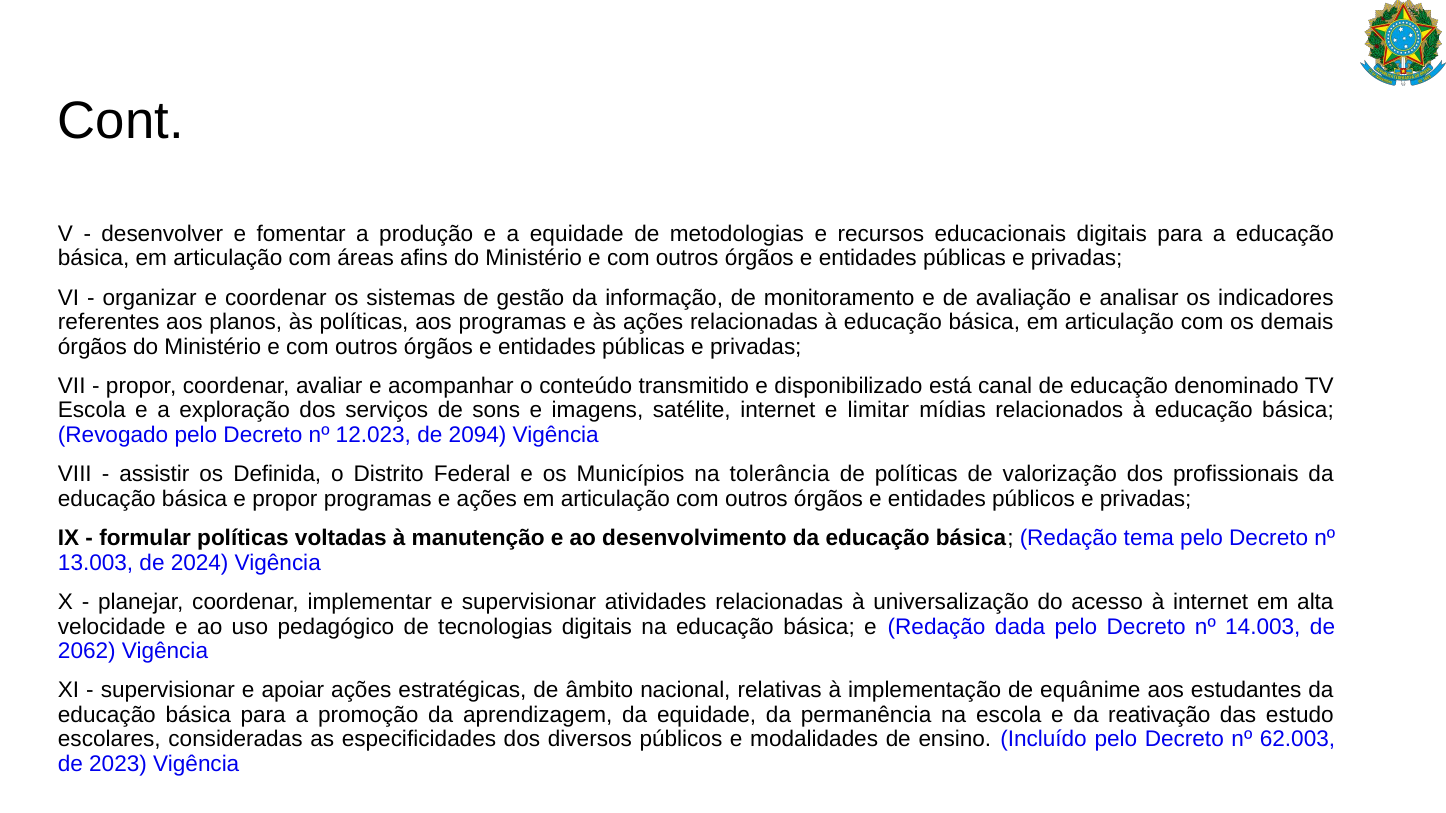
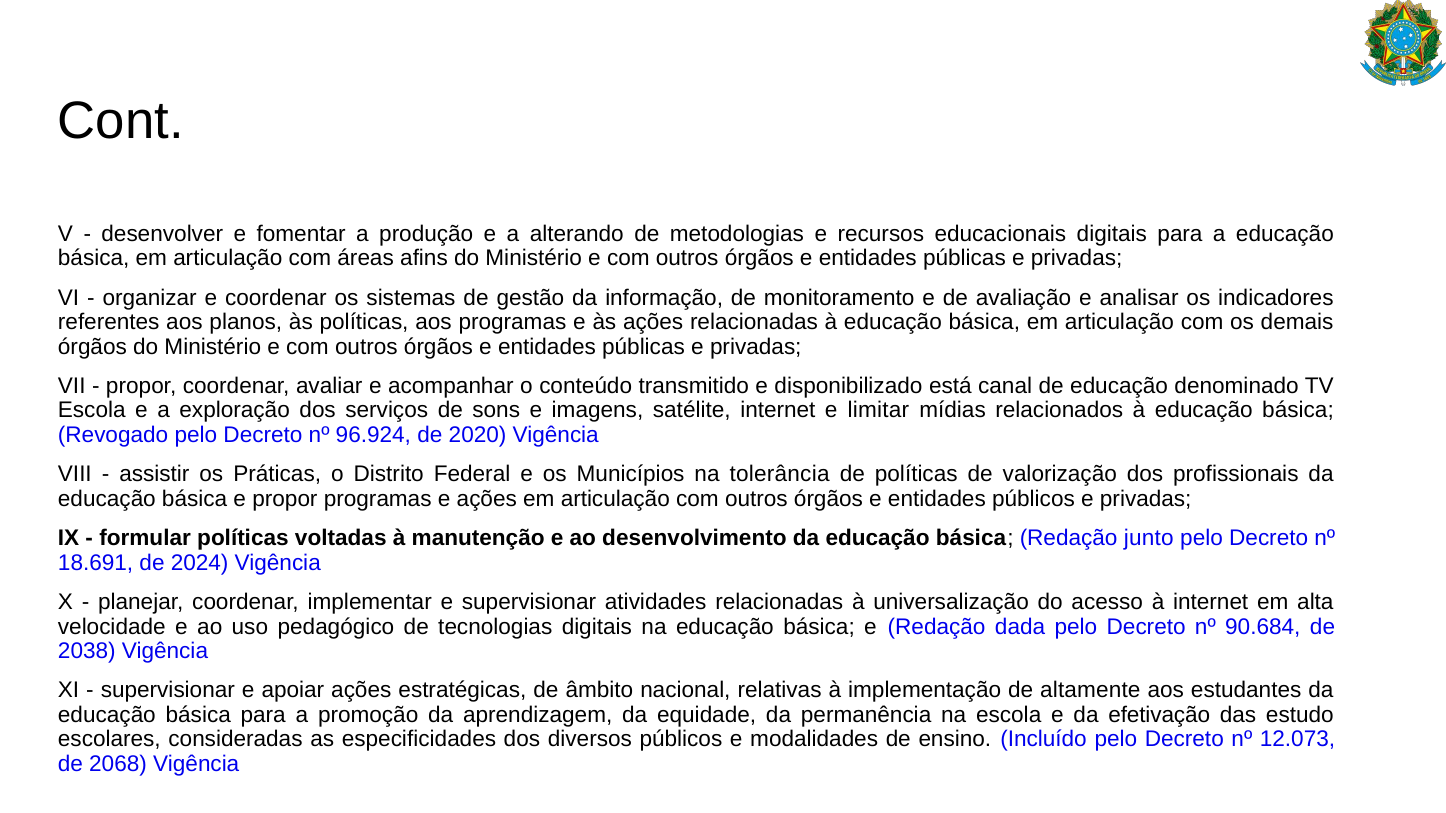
a equidade: equidade -> alterando (577, 234)
12.023: 12.023 -> 96.924 (373, 435)
2094: 2094 -> 2020 (478, 435)
Definida: Definida -> Práticas (277, 475)
tema: tema -> junto (1149, 539)
13.003: 13.003 -> 18.691 (96, 563)
14.003: 14.003 -> 90.684 (1263, 627)
2062: 2062 -> 2038 (87, 651)
equânime: equânime -> altamente (1090, 691)
reativação: reativação -> efetivação (1159, 715)
62.003: 62.003 -> 12.073 (1298, 740)
2023: 2023 -> 2068 (118, 764)
